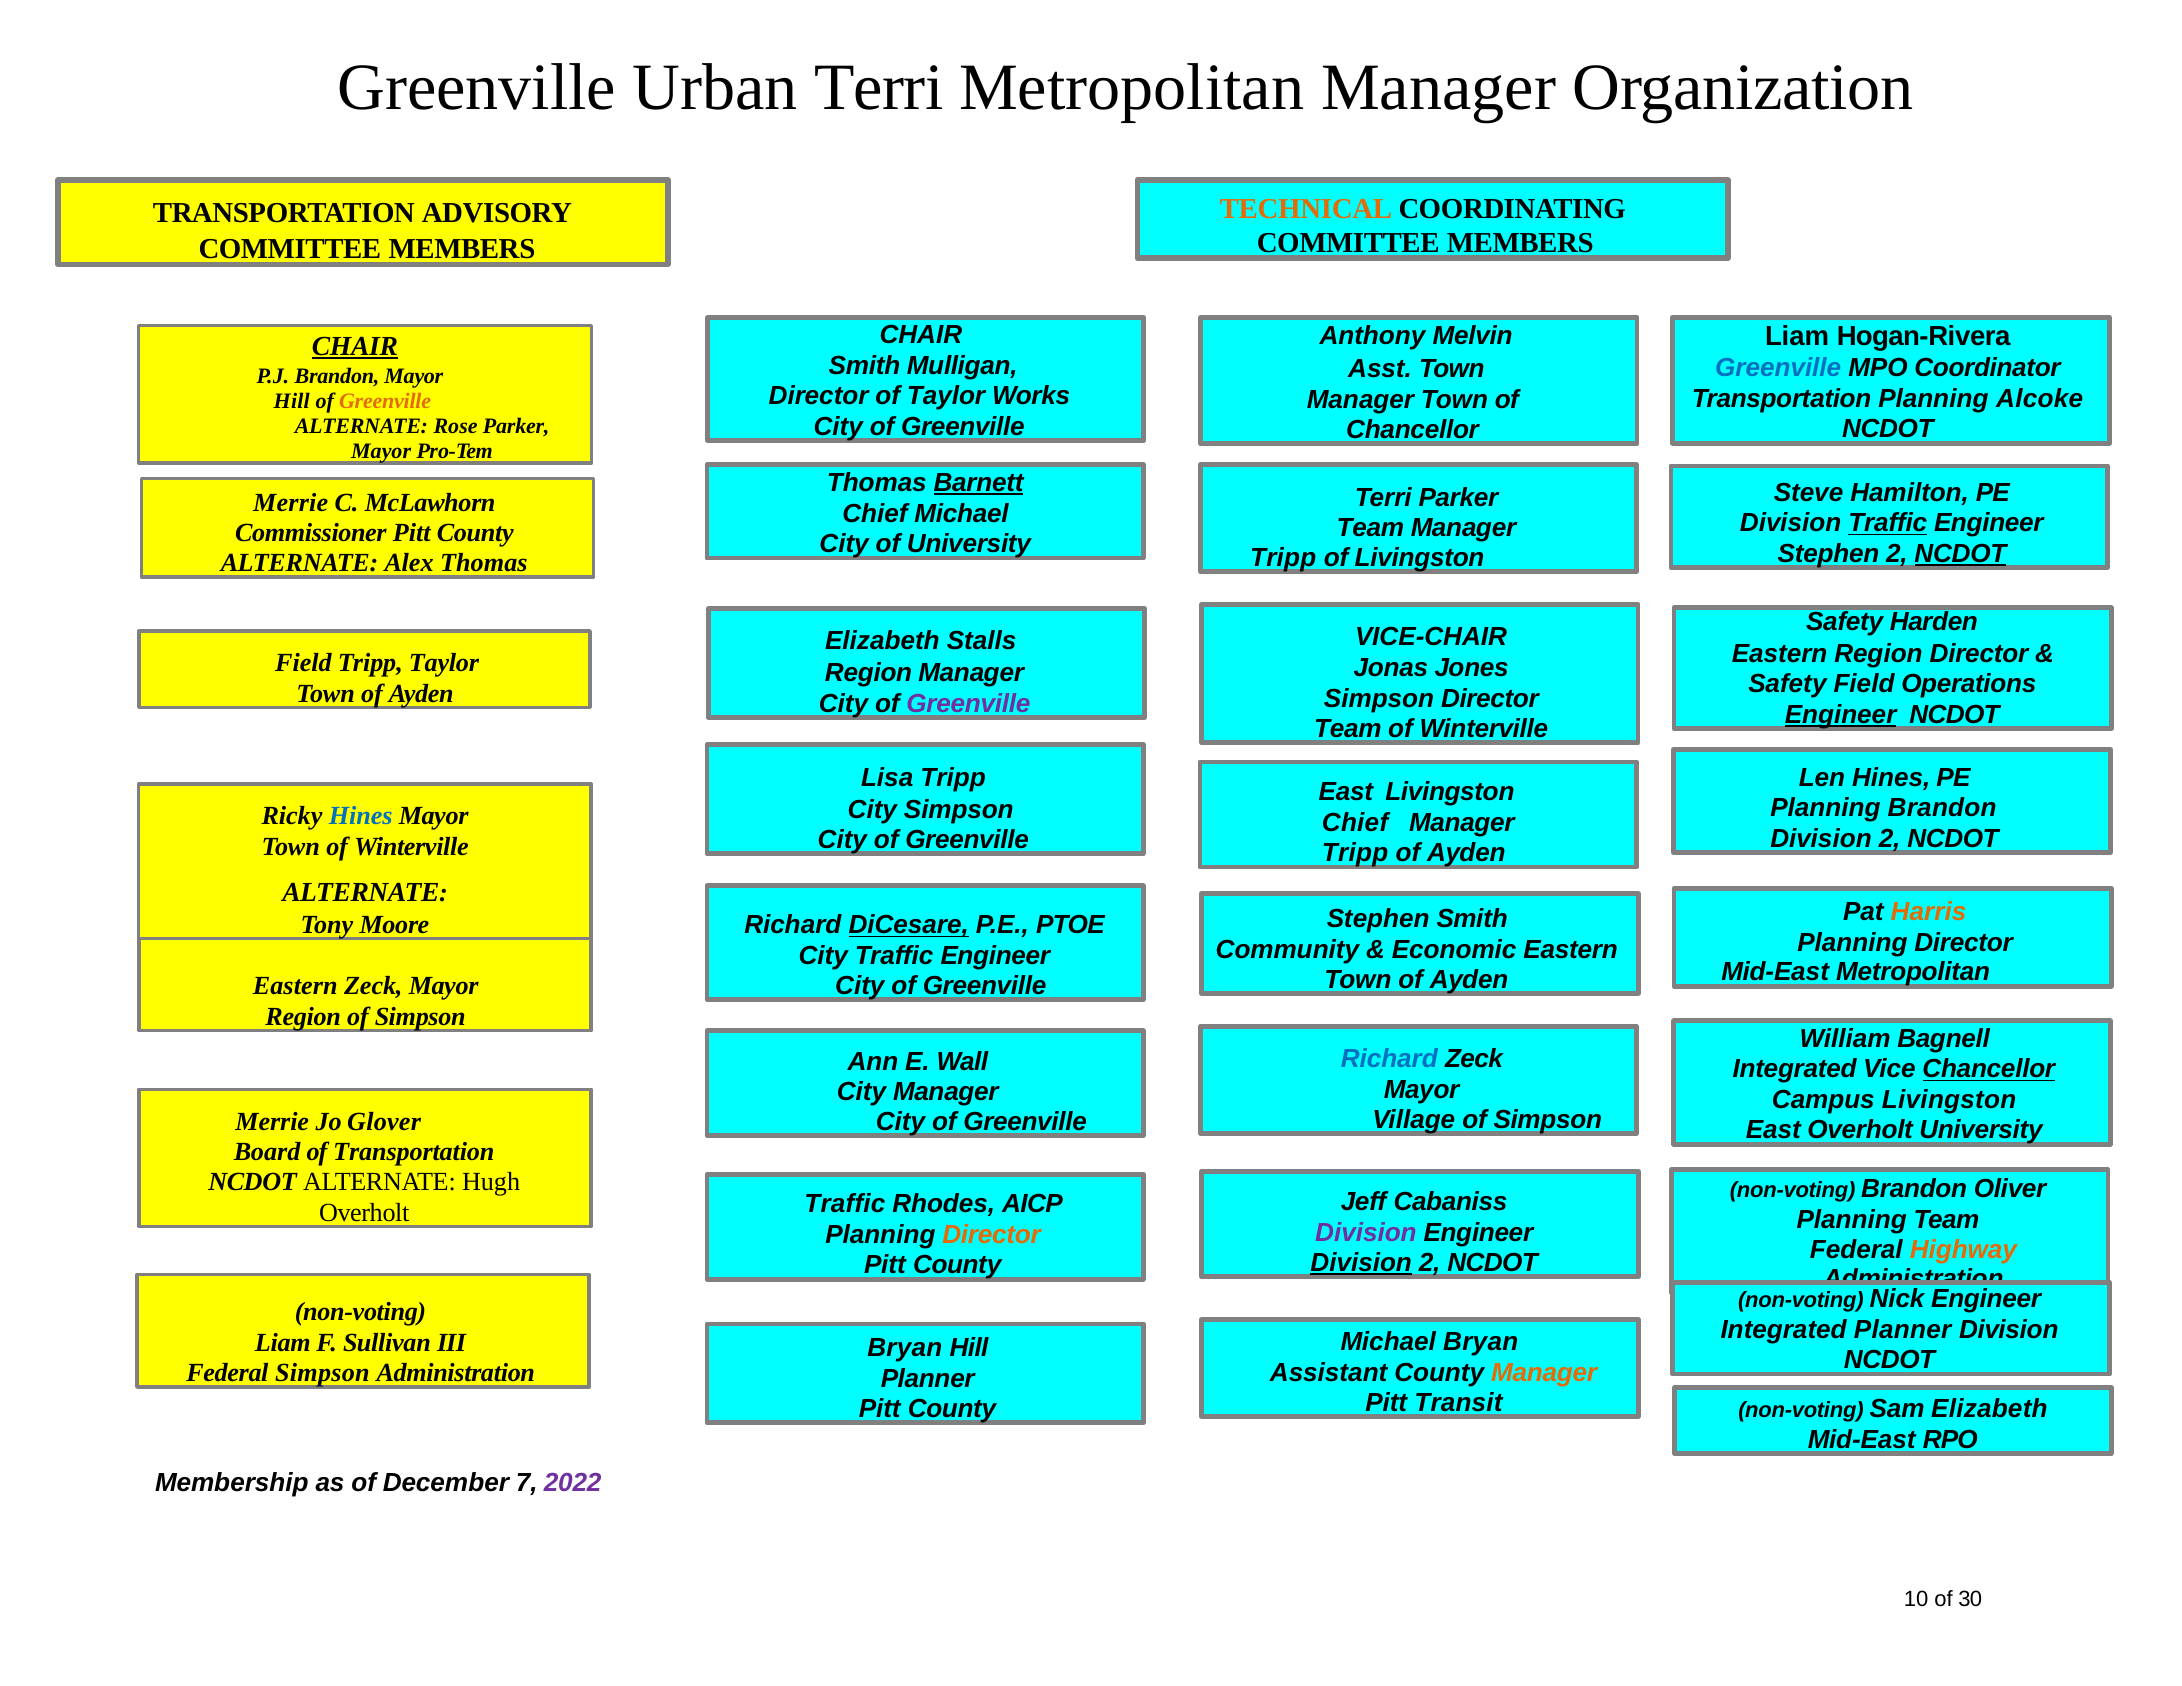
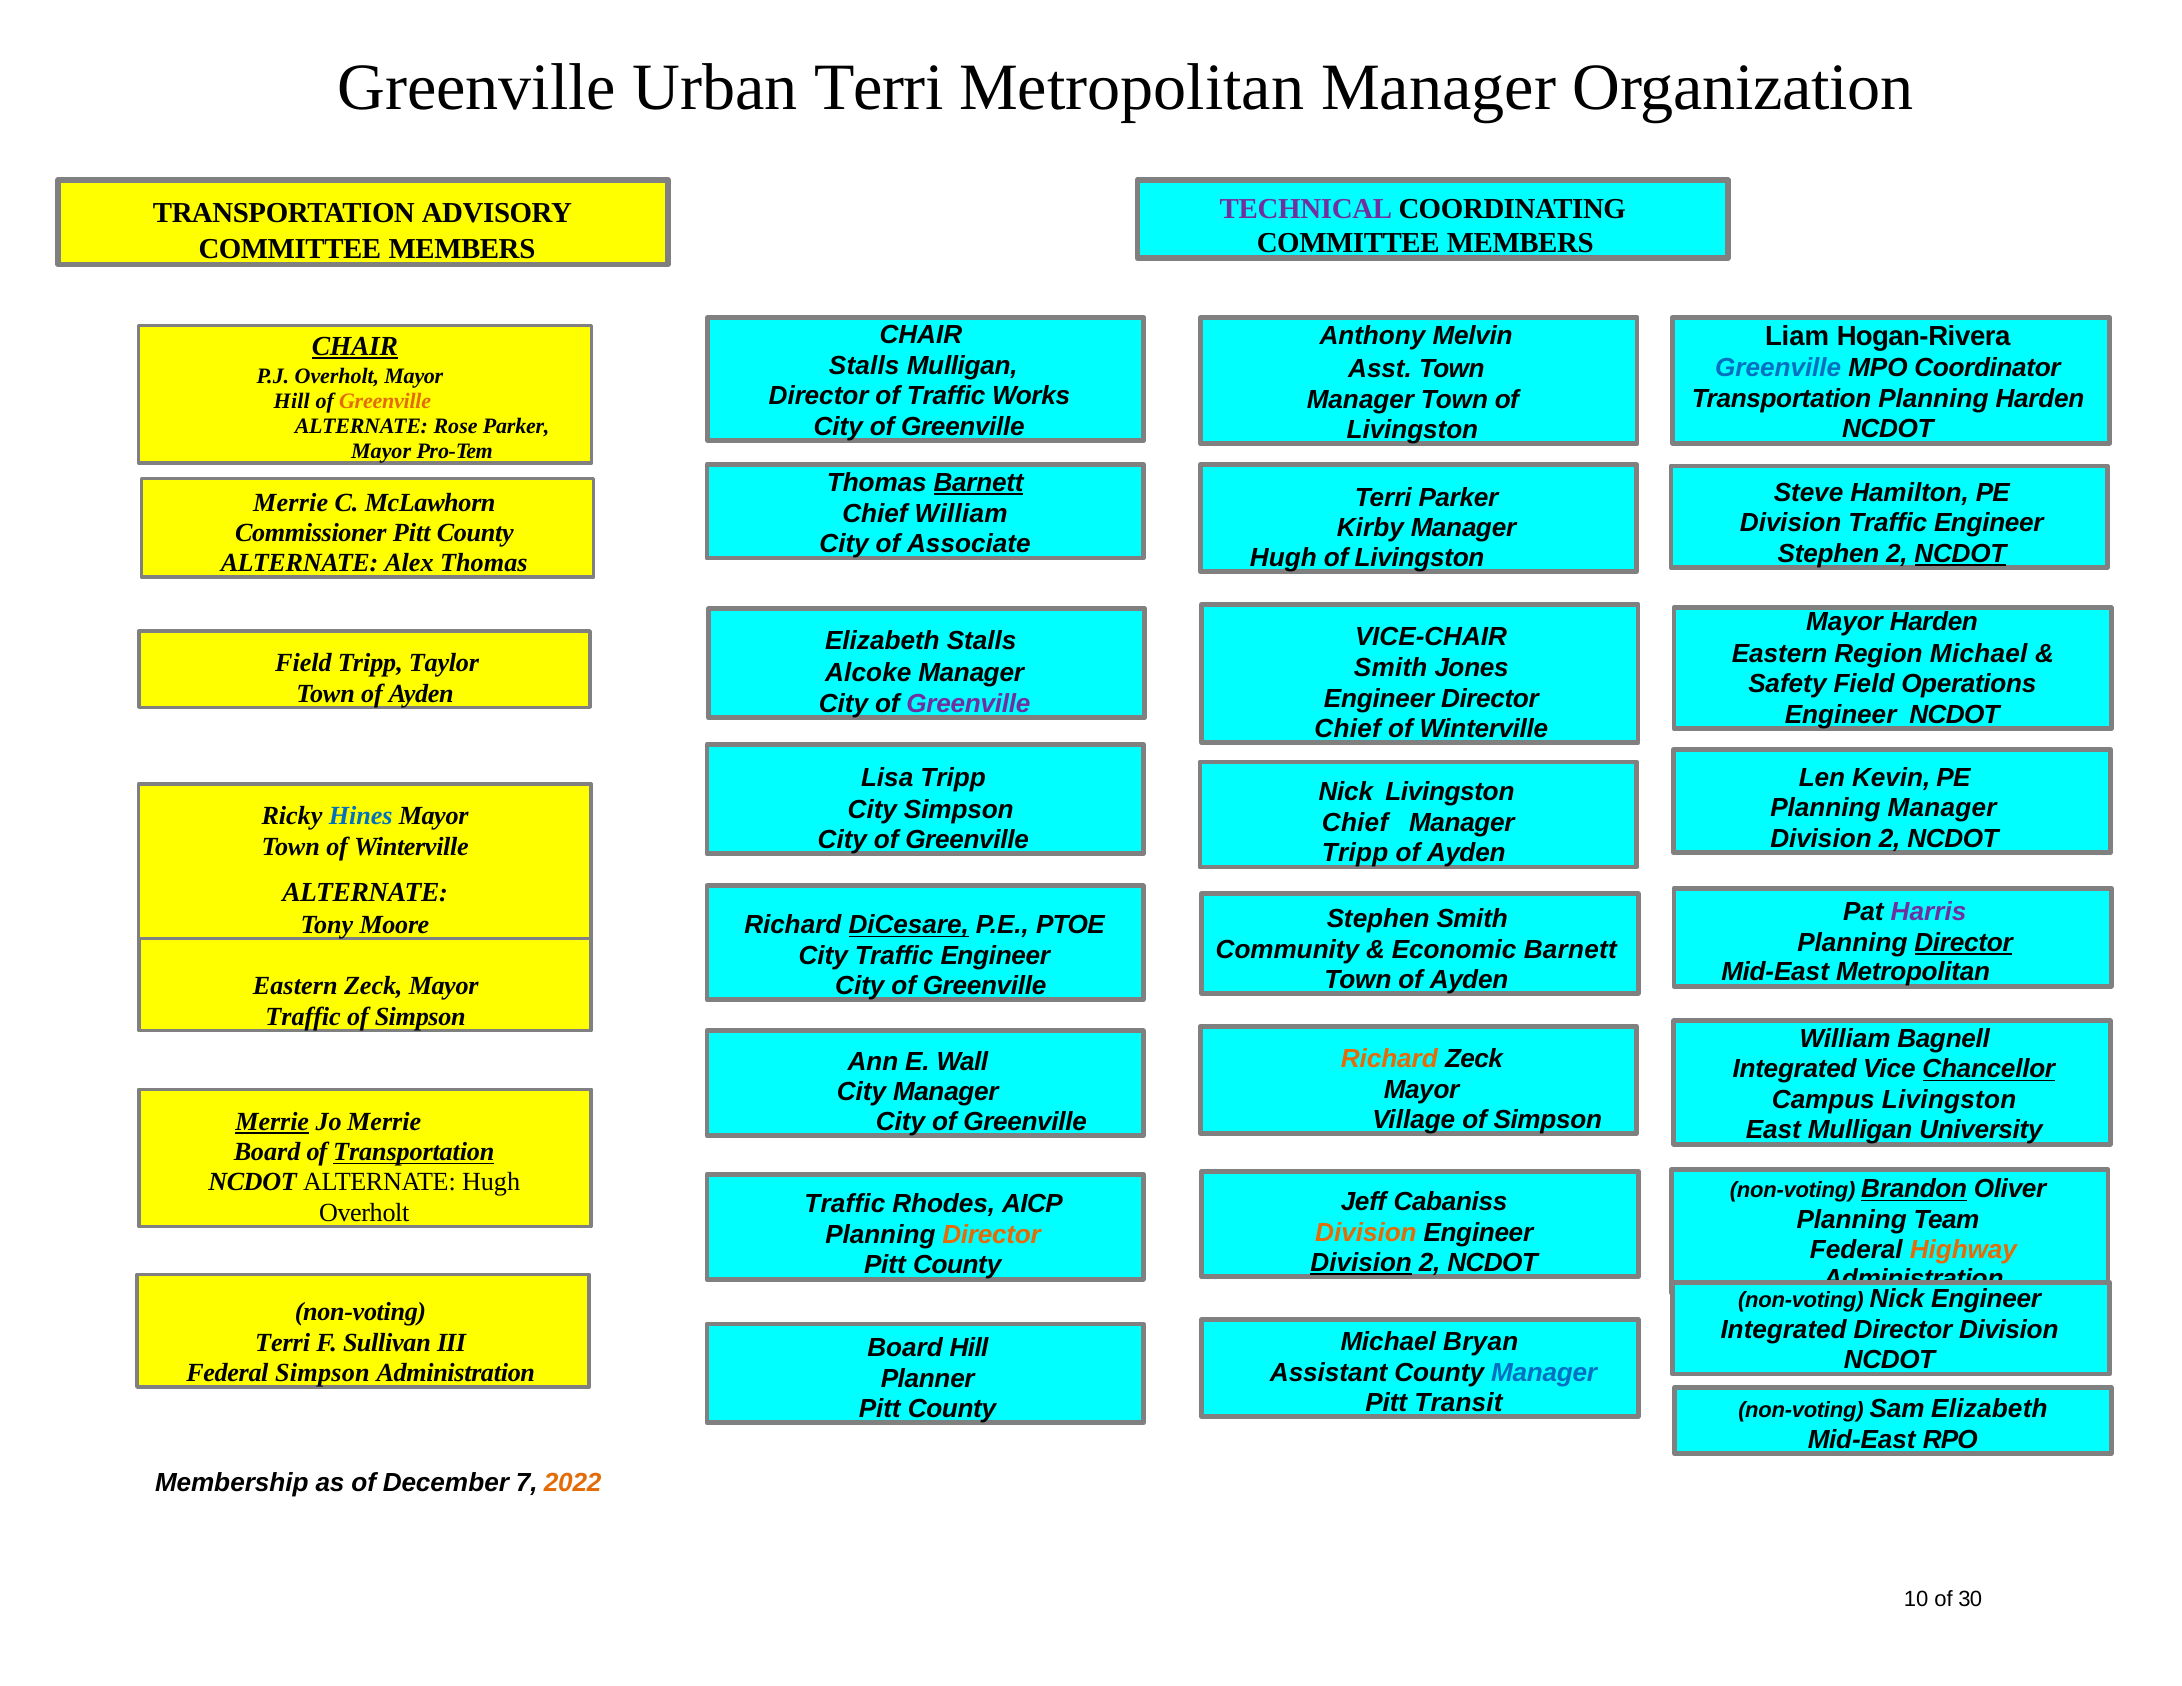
TECHNICAL colour: orange -> purple (1306, 209)
Smith: Smith -> Stalls (864, 366)
P.J Brandon: Brandon -> Overholt (337, 376)
of Taylor: Taylor -> Traffic (946, 396)
Planning Alcoke: Alcoke -> Harden (2040, 399)
Chancellor: Chancellor -> Livingston (1412, 430)
Chief Michael: Michael -> William (961, 514)
Traffic underline: present -> none (1888, 523)
Team: Team -> Kirby (1370, 528)
of University: University -> Associate (969, 544)
Tripp: Tripp -> Hugh (1283, 558)
Safety: Safety -> Mayor (1845, 622)
Region Director: Director -> Michael (1979, 654)
Jonas: Jonas -> Smith (1391, 668)
Region: Region -> Alcoke (868, 673)
Simpson: Simpson -> Engineer (1379, 699)
Engineer underline: present -> none (1841, 715)
Team: Team -> Chief (1348, 729)
Len Hines: Hines -> Kevin (1891, 778)
East: East -> Nick (1346, 792)
Planning Brandon: Brandon -> Manager (1942, 808)
Harris colour: orange -> purple (1929, 912)
Director underline: none -> present (1964, 943)
Economic Eastern: Eastern -> Barnett (1570, 950)
Region: Region -> Traffic (303, 1017)
Richard colour: blue -> orange (1389, 1059)
Merrie underline: none -> present (272, 1122)
Jo Glover: Glover -> Merrie (384, 1122)
East Overholt: Overholt -> Mulligan (1860, 1130)
Transportation underline: none -> present (414, 1152)
Brandon underline: none -> present (1914, 1189)
Division colour: purple -> orange (1366, 1232)
Integrated Planner: Planner -> Director (1903, 1330)
Liam: Liam -> Terri (283, 1343)
Bryan: Bryan -> Board (905, 1348)
Manager colour: orange -> blue (1544, 1373)
2022 colour: purple -> orange (573, 1483)
